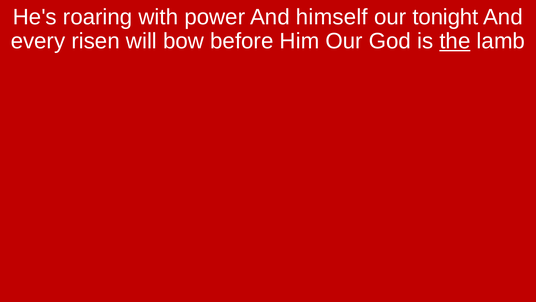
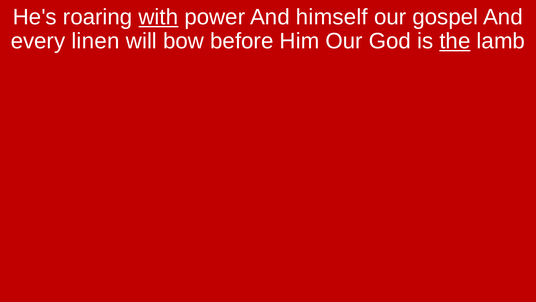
with underline: none -> present (158, 17)
tonight: tonight -> gospel (445, 17)
risen: risen -> linen (95, 41)
